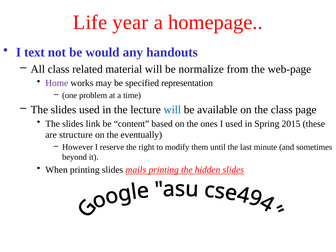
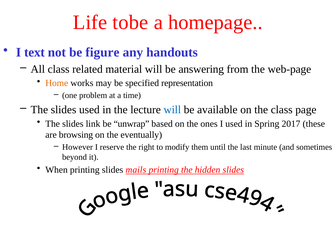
year: year -> tobe (130, 22)
would: would -> figure (102, 52)
normalize: normalize -> answering (201, 69)
Home colour: purple -> orange (57, 83)
content: content -> unwrap (131, 124)
2015: 2015 -> 2017 (291, 124)
structure: structure -> browsing (76, 135)
